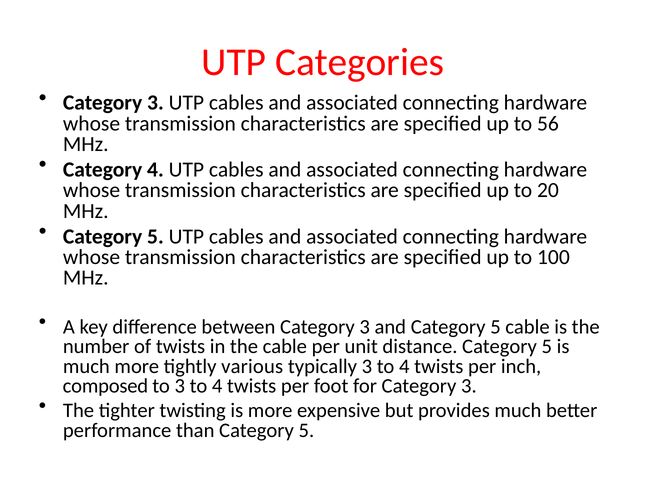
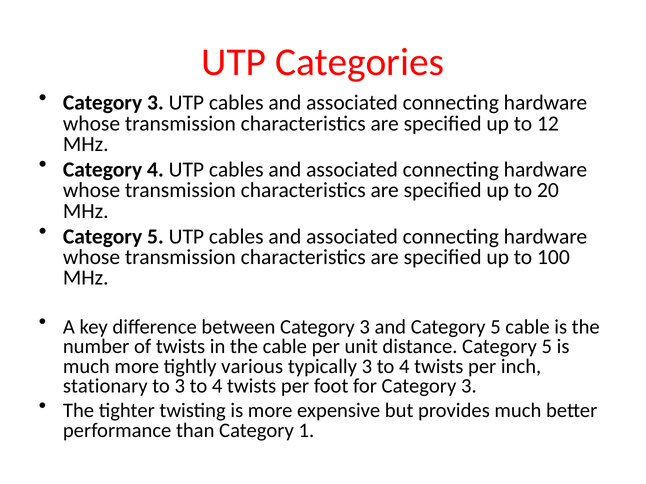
56: 56 -> 12 (548, 124)
composed: composed -> stationary (105, 387)
than Category 5: 5 -> 1 (306, 431)
